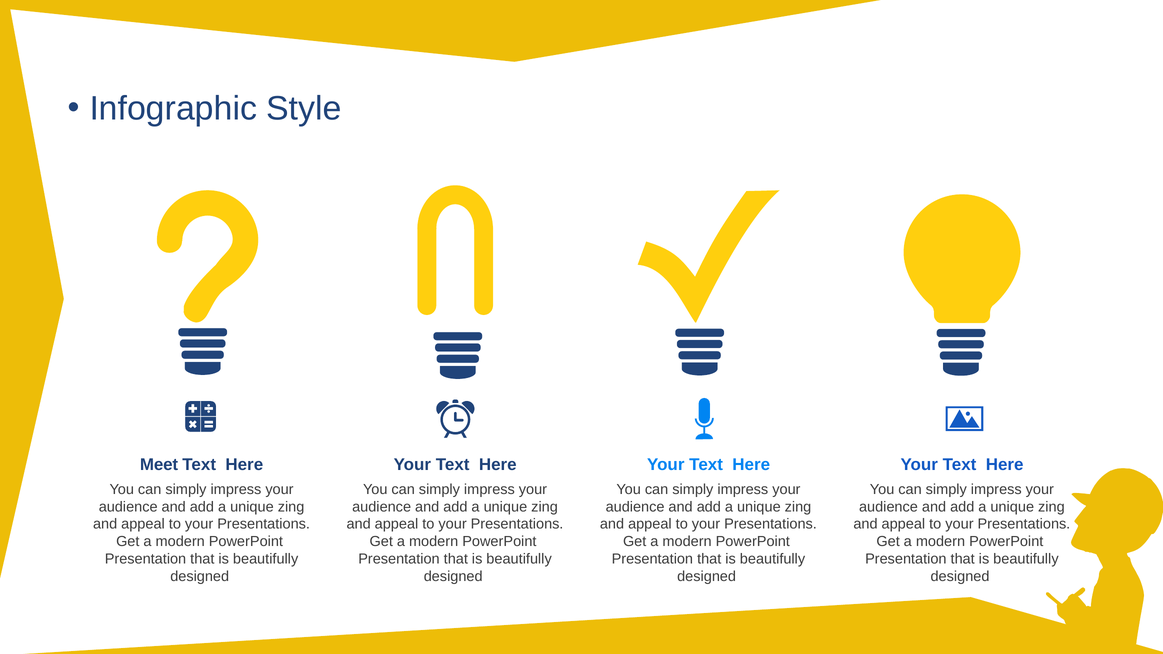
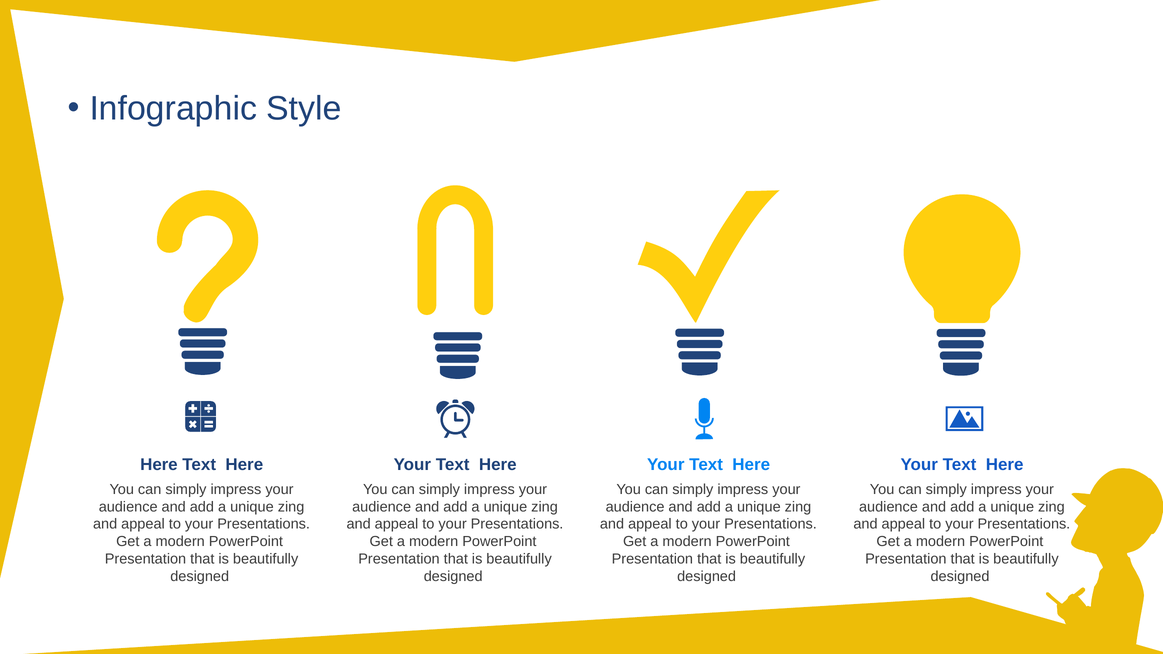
Meet: Meet -> Here (159, 465)
